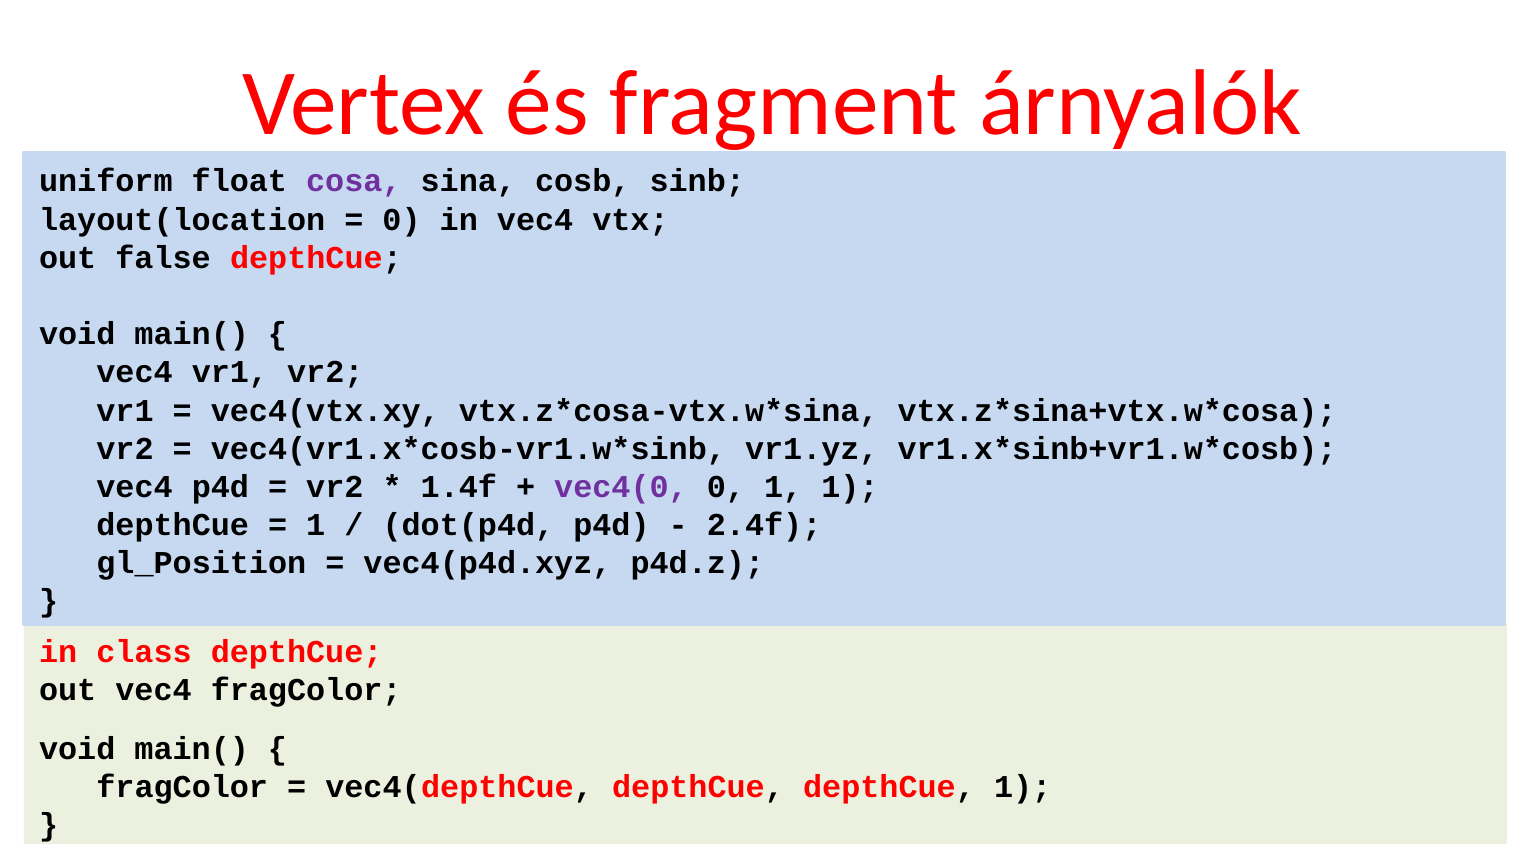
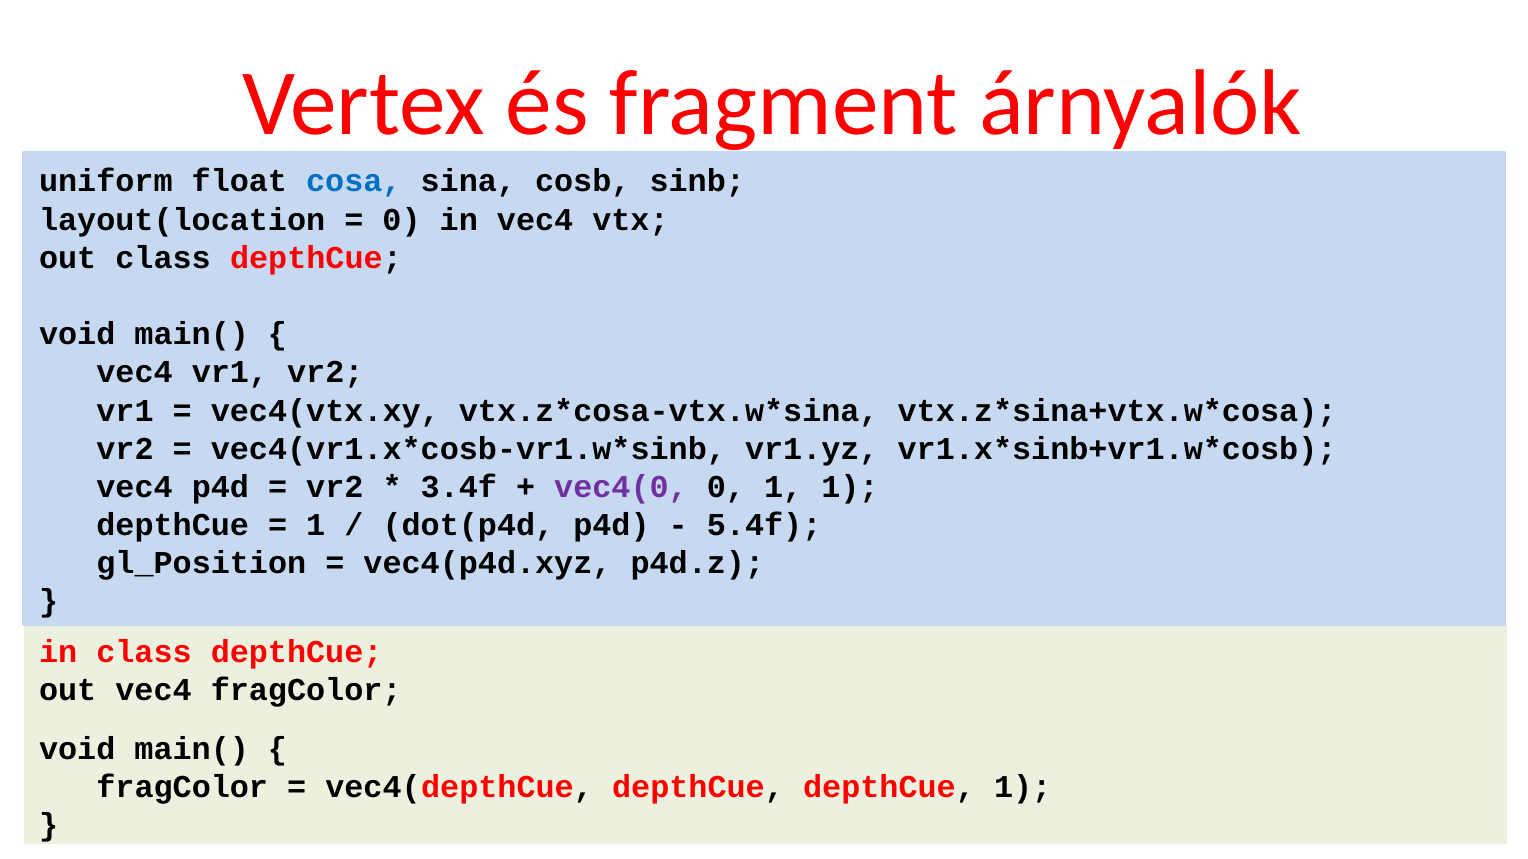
cosa colour: purple -> blue (354, 182)
out false: false -> class (163, 258)
1.4f: 1.4f -> 3.4f (459, 487)
2.4f: 2.4f -> 5.4f (764, 525)
